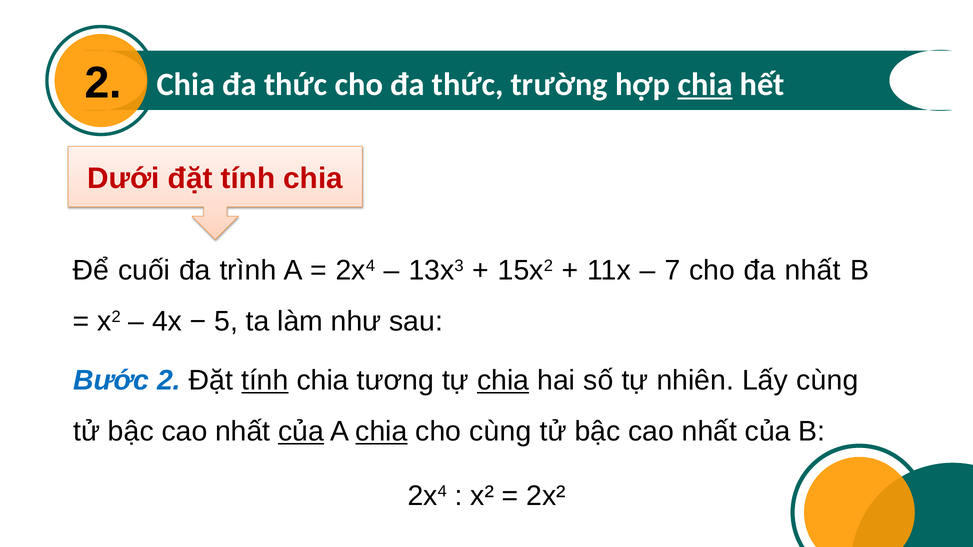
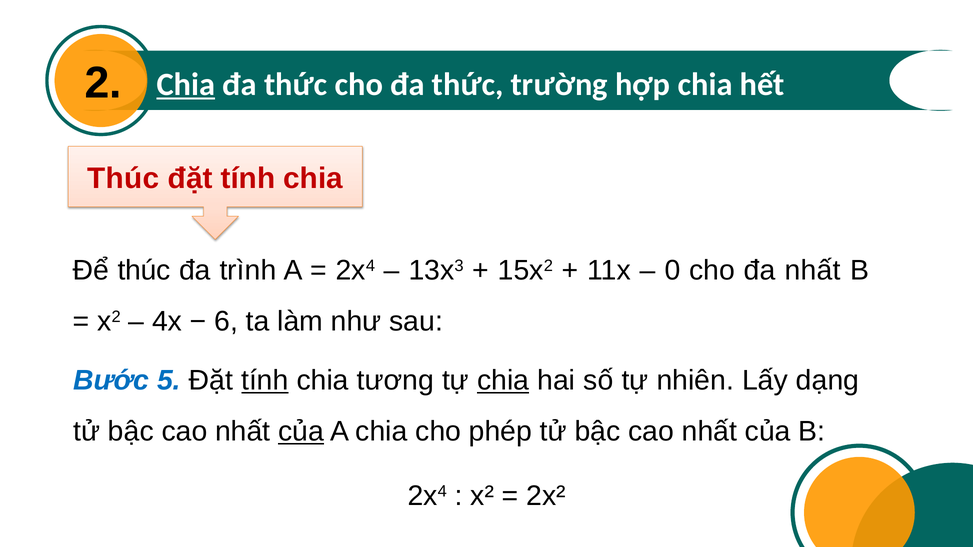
Chia underline: none -> present (186, 85)
chia underline: present -> none (705, 85)
Dưới: Dưới -> Thúc (123, 179)
Để cuối: cuối -> thúc (144, 271)
7: 7 -> 0 (672, 271)
5: 5 -> 6 (226, 322)
Bước 2: 2 -> 5 (169, 381)
Lấy cùng: cùng -> dạng (828, 381)
chia underline: present -> none (382, 432)
cho cùng: cùng -> phép (501, 432)
